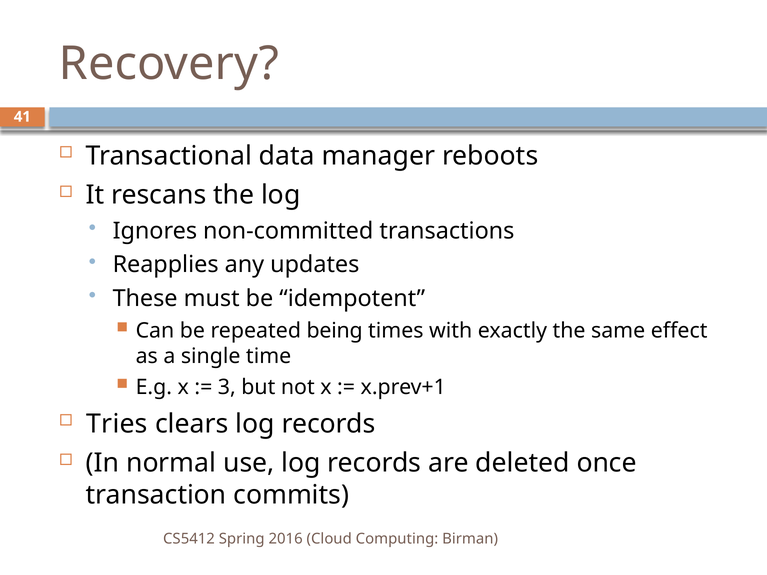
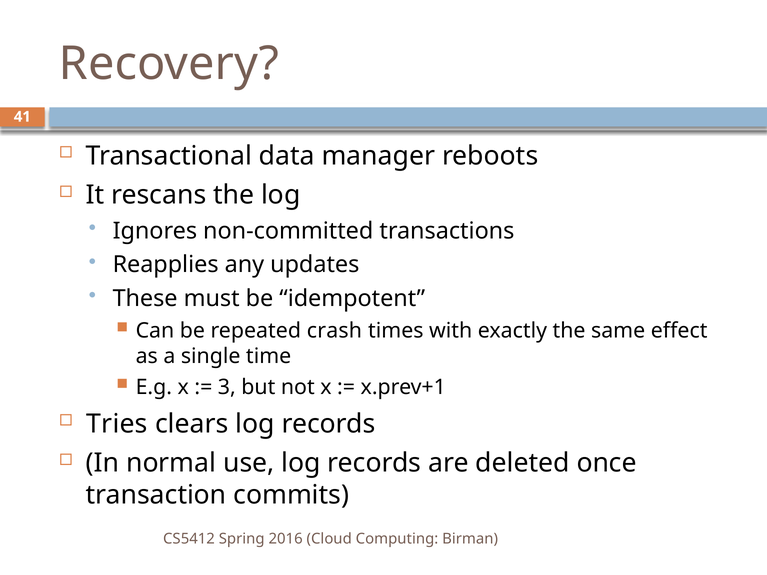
being: being -> crash (334, 331)
